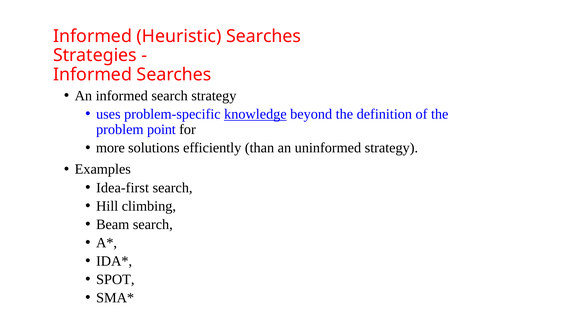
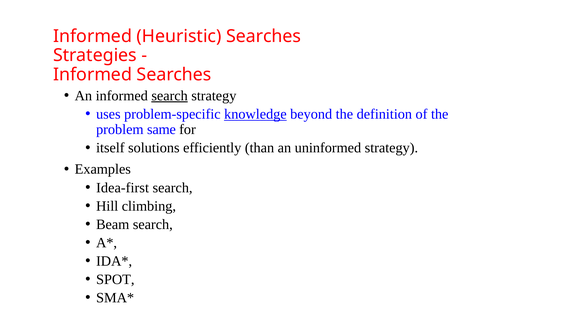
search underline: none -> present (170, 96)
point: point -> same (161, 129)
more: more -> itself (110, 148)
